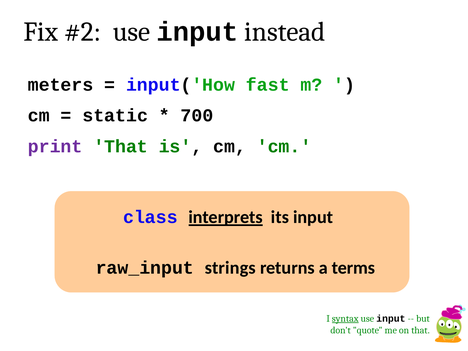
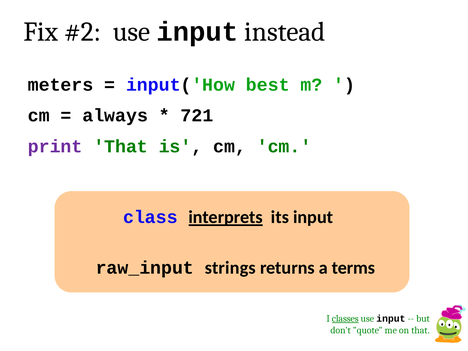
fast: fast -> best (268, 85)
static: static -> always (115, 116)
700: 700 -> 721 (197, 116)
syntax: syntax -> classes (345, 318)
